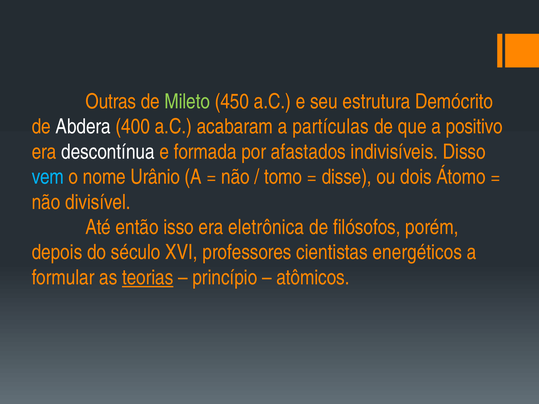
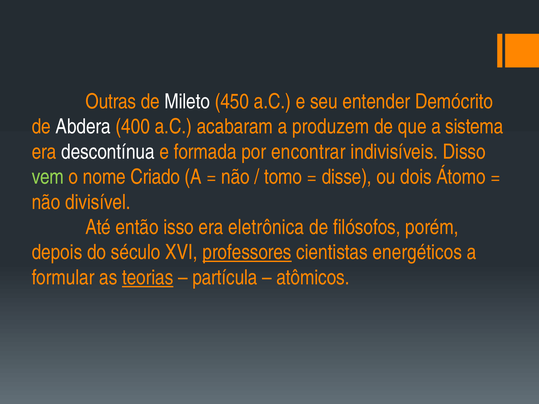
Mileto colour: light green -> white (187, 102)
estrutura: estrutura -> entender (376, 102)
partículas: partículas -> produzem (331, 127)
positivo: positivo -> sistema (474, 127)
afastados: afastados -> encontrar (308, 152)
vem colour: light blue -> light green (48, 177)
Urânio: Urânio -> Criado (155, 177)
professores underline: none -> present (247, 253)
princípio: princípio -> partícula (225, 278)
